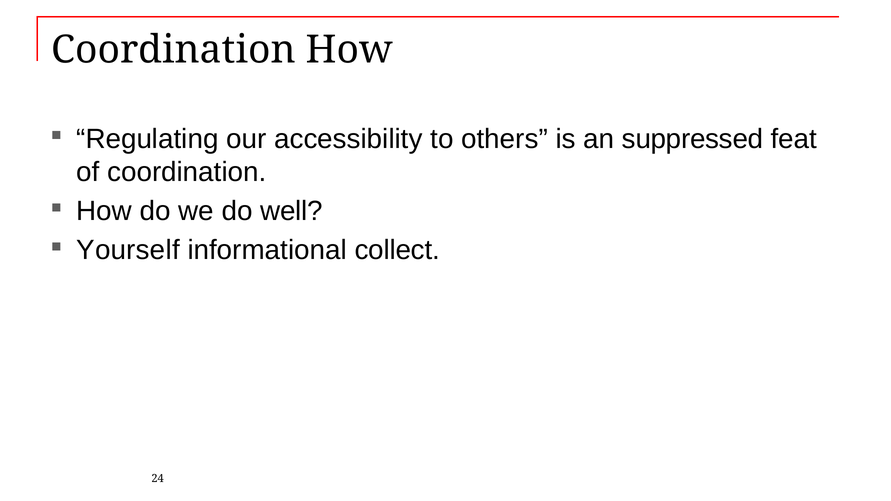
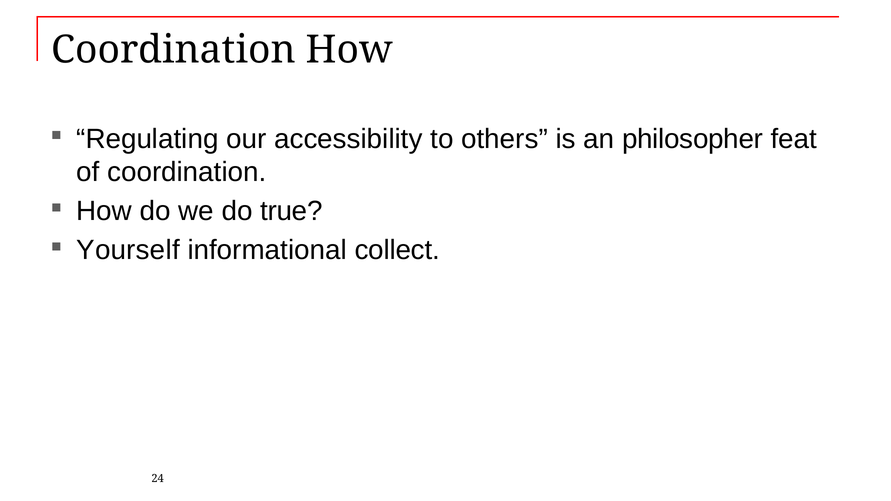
suppressed: suppressed -> philosopher (693, 139)
well: well -> true (291, 211)
